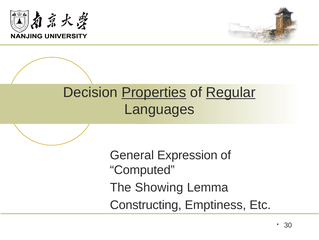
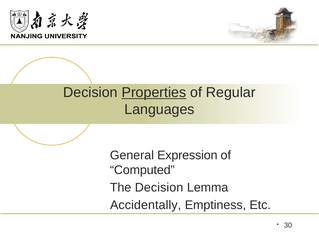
Regular underline: present -> none (231, 92)
The Showing: Showing -> Decision (159, 187)
Constructing: Constructing -> Accidentally (146, 204)
